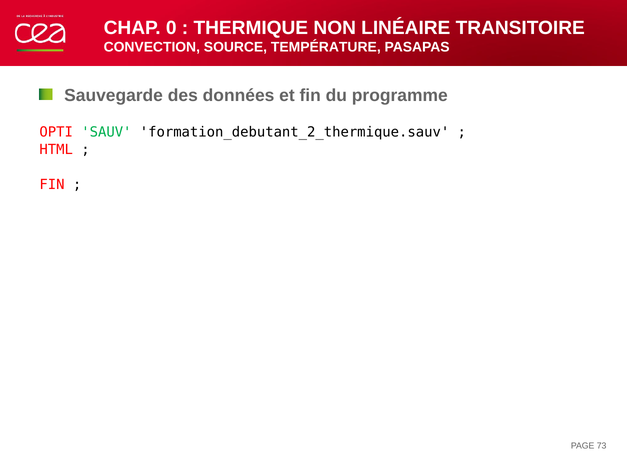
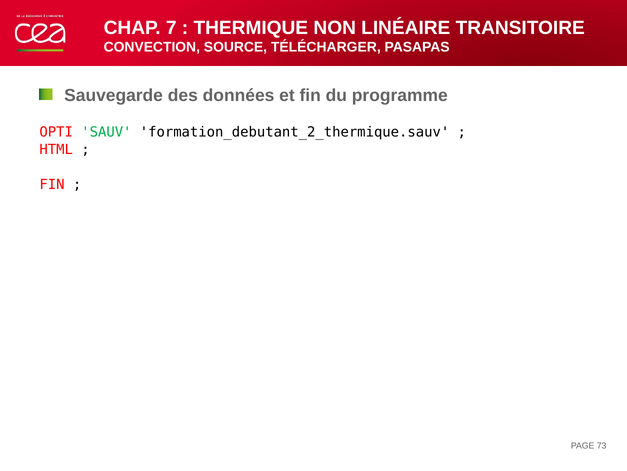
0: 0 -> 7 (171, 28)
TEMPÉRATURE: TEMPÉRATURE -> TÉLÉCHARGER (326, 47)
